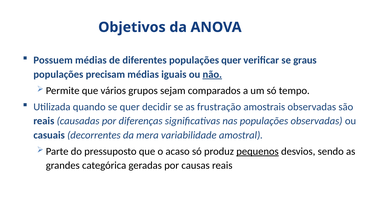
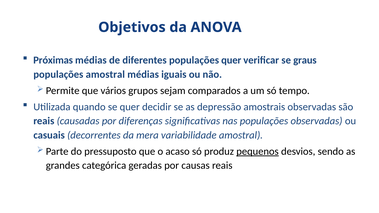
Possuem: Possuem -> Próximas (53, 60)
populações precisam: precisam -> amostral (105, 74)
não underline: present -> none (212, 74)
frustração: frustração -> depressão (219, 107)
